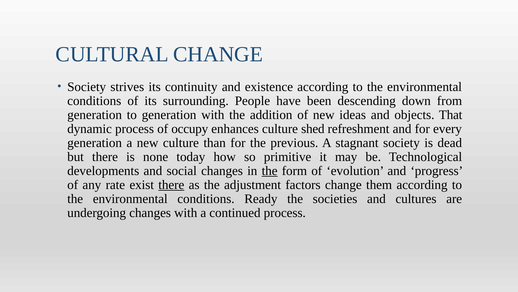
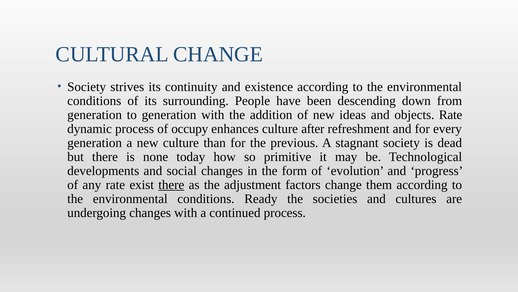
objects That: That -> Rate (451, 115)
shed: shed -> after (313, 129)
the underline: present -> none (270, 170)
